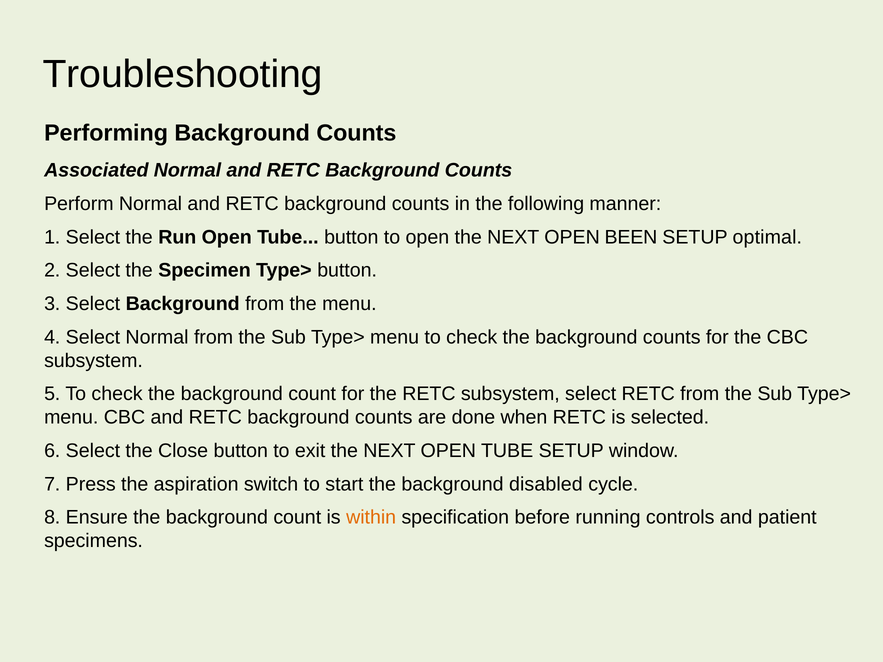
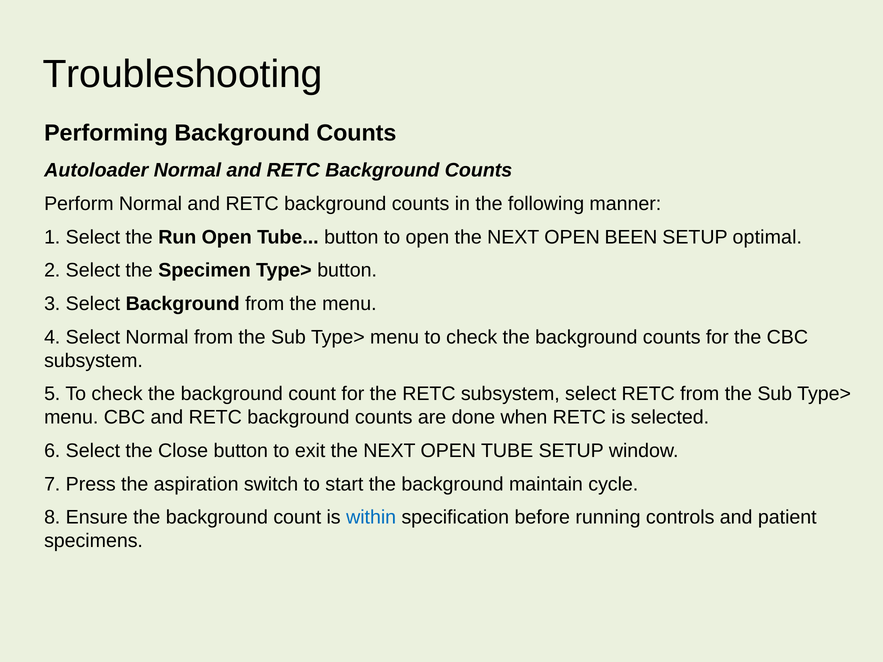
Associated: Associated -> Autoloader (96, 170)
disabled: disabled -> maintain (546, 484)
within colour: orange -> blue (371, 518)
